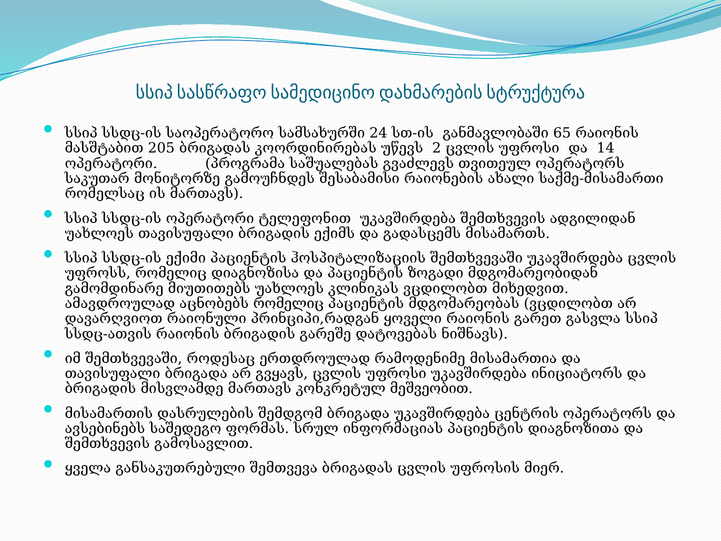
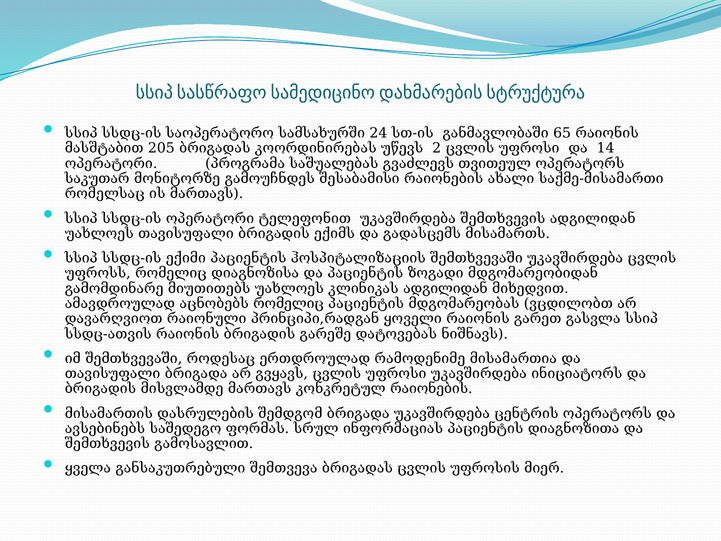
კლინიკას ვცდილობთ: ვცდილობთ -> ადგილიდან (445, 288)
კონკრეტულ მეშვეობით: მეშვეობით -> რაიონების (431, 389)
